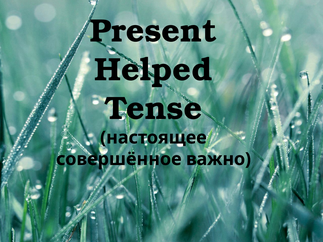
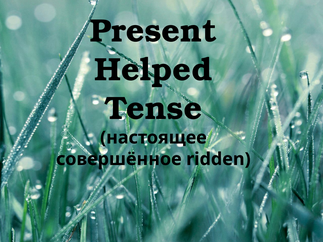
важно: важно -> ridden (218, 159)
